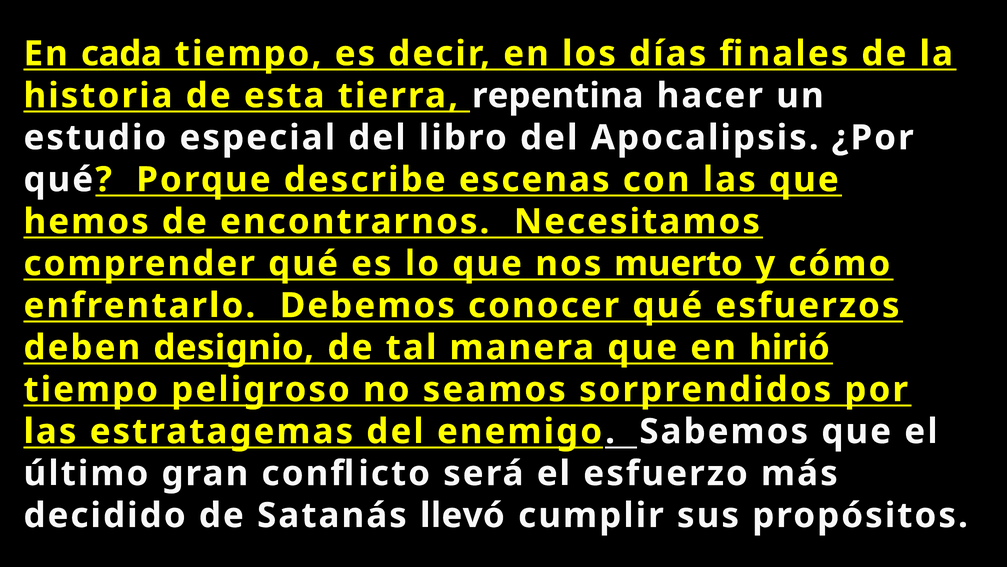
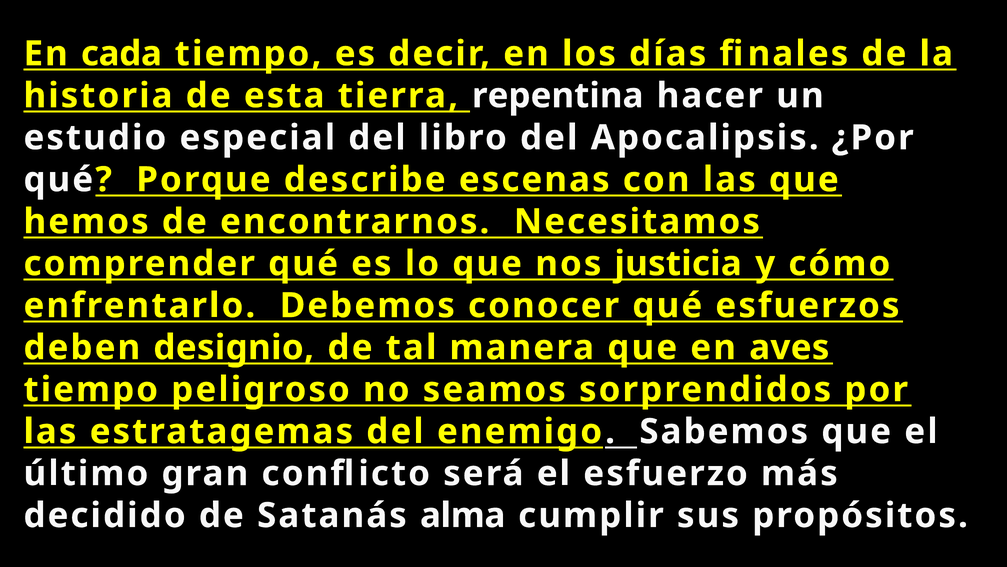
muerto: muerto -> justicia (678, 263)
hirió: hirió -> aves (789, 347)
llevó: llevó -> alma (463, 515)
